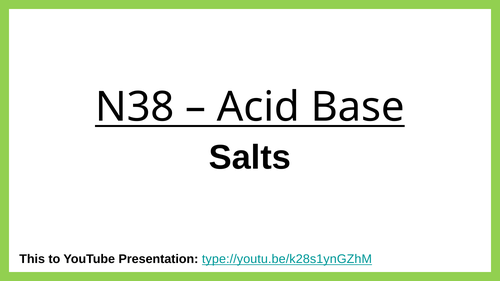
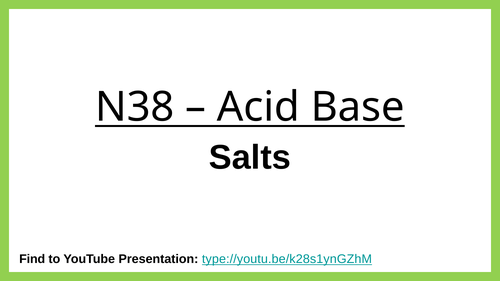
This: This -> Find (32, 259)
